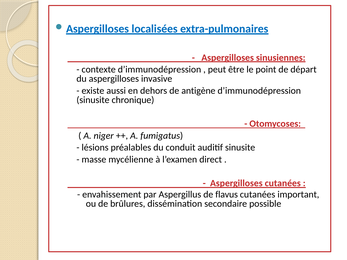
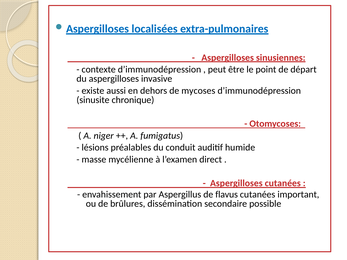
antigène: antigène -> mycoses (198, 91)
auditif sinusite: sinusite -> humide (240, 148)
